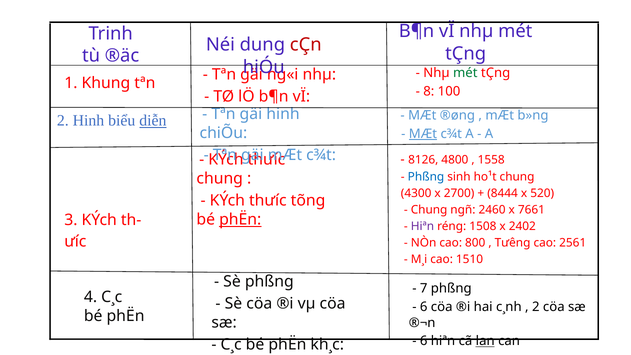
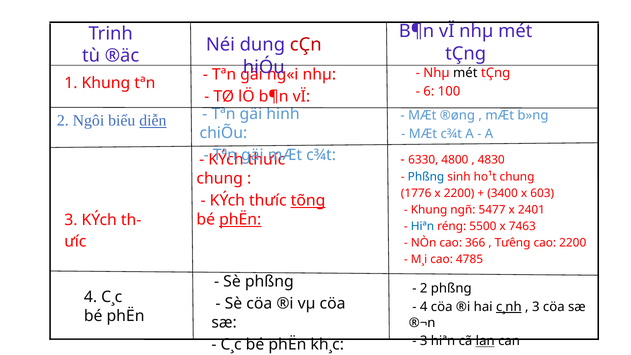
mét colour: green -> black (465, 73)
8: 8 -> 6 (429, 91)
2 Hinh: Hinh -> Ngôi (88, 121)
MÆt underline: present -> none (423, 134)
8126: 8126 -> 6330 (423, 160)
1558: 1558 -> 4830 (491, 160)
4300: 4300 -> 1776 (416, 193)
x 2700: 2700 -> 2200 (459, 193)
8444: 8444 -> 3400 (503, 193)
520: 520 -> 603 (542, 193)
tõng underline: none -> present (308, 201)
Chung: Chung -> Khung (429, 210)
2460: 2460 -> 5477 (492, 210)
7661: 7661 -> 2401 (531, 210)
Hiªn colour: purple -> blue (422, 226)
1508: 1508 -> 5500 (483, 226)
2402: 2402 -> 7463 (522, 226)
800: 800 -> 366 (475, 243)
cao 2561: 2561 -> 2200 (573, 243)
1510: 1510 -> 4785 (470, 259)
7: 7 -> 2 (424, 288)
6: 6 -> 4 (424, 307)
c¸nh underline: none -> present (509, 307)
2: 2 -> 3 (536, 307)
6: 6 -> 3 (424, 341)
